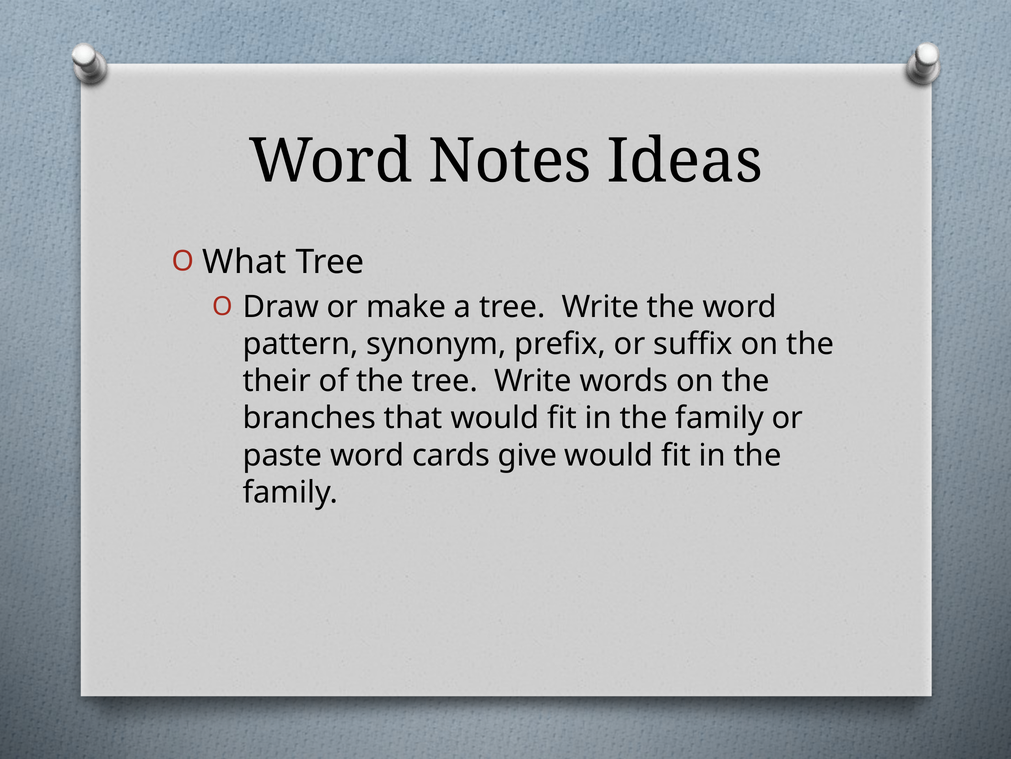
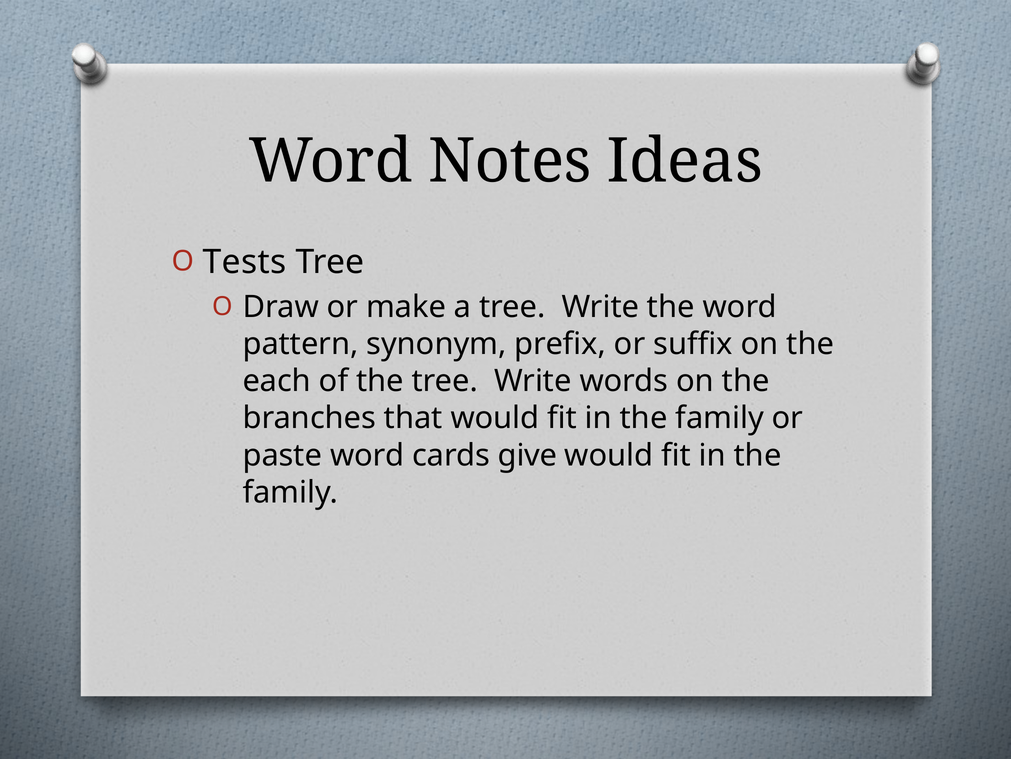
What: What -> Tests (244, 262)
their: their -> each (277, 381)
